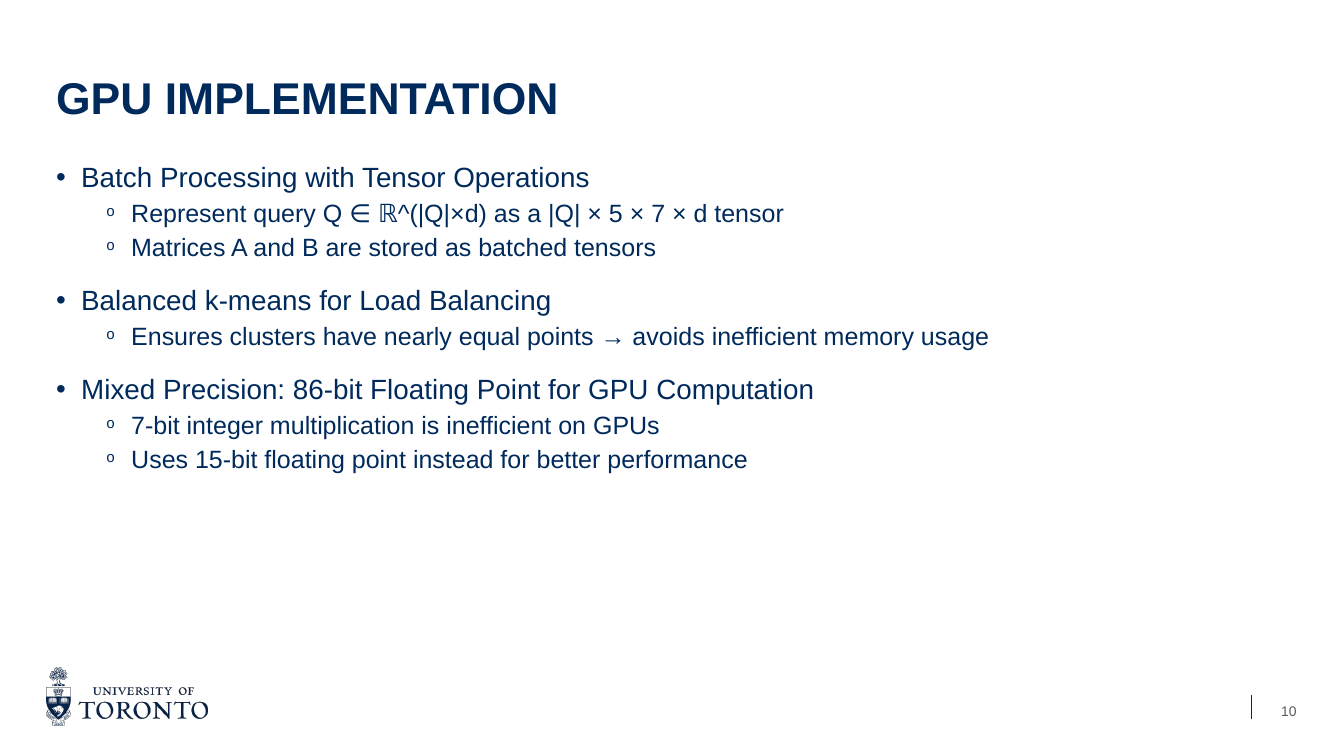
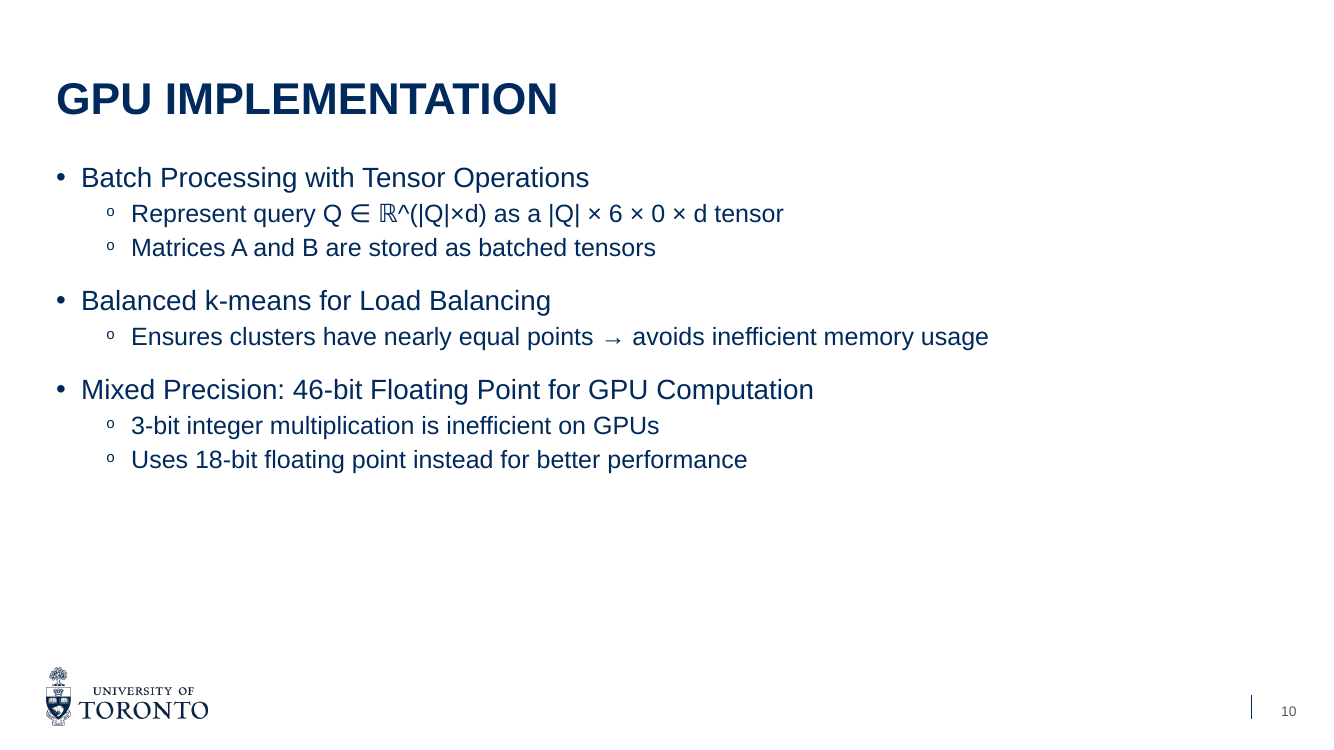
5: 5 -> 6 (616, 214)
7: 7 -> 0 (658, 214)
86-bit: 86-bit -> 46-bit (328, 391)
7-bit: 7-bit -> 3-bit (156, 426)
15-bit: 15-bit -> 18-bit (226, 460)
